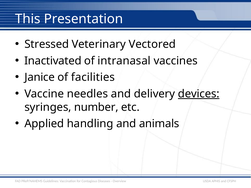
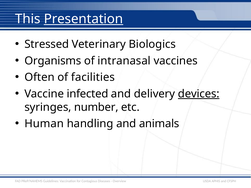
Presentation underline: none -> present (83, 19)
Vectored: Vectored -> Biologics (152, 44)
Inactivated: Inactivated -> Organisms (53, 61)
Janice: Janice -> Often (40, 77)
needles: needles -> infected (88, 94)
Applied: Applied -> Human (44, 124)
